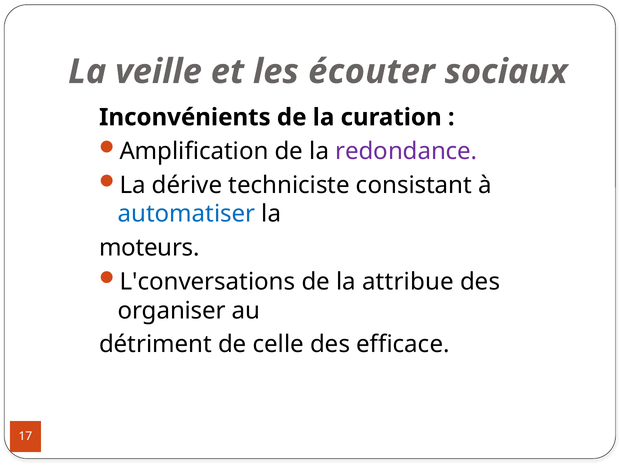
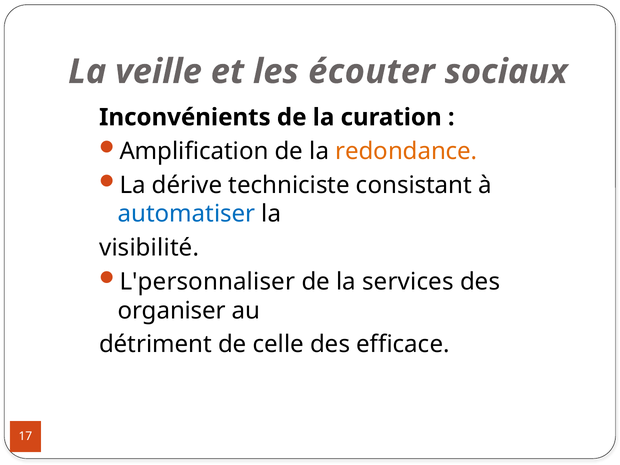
redondance colour: purple -> orange (406, 151)
moteurs: moteurs -> visibilité (149, 248)
L'conversations: L'conversations -> L'personnaliser (207, 282)
attribue: attribue -> services (408, 282)
